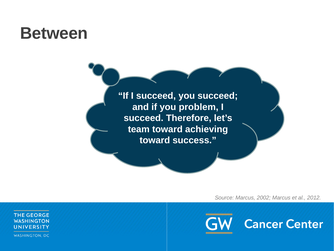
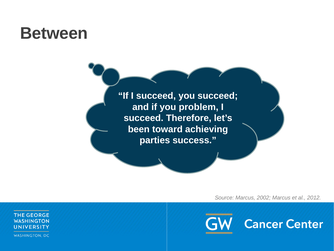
team: team -> been (139, 129)
toward: toward -> parties (155, 140)
